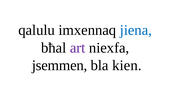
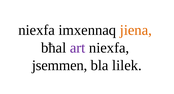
qalulu: qalulu -> niexfa (37, 30)
jiena colour: blue -> orange (136, 30)
kien: kien -> lilek (127, 65)
